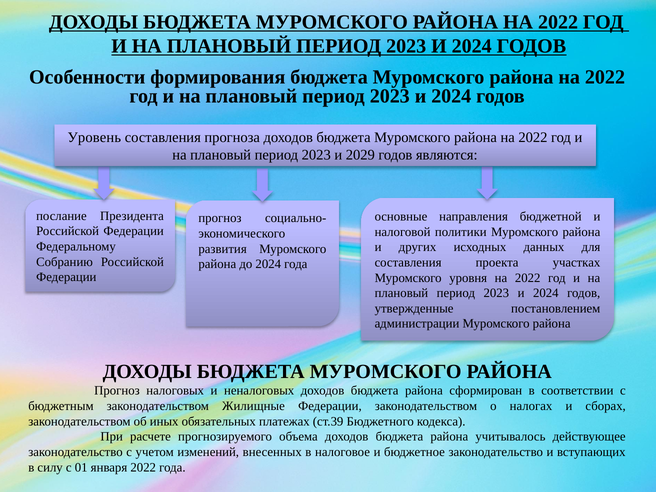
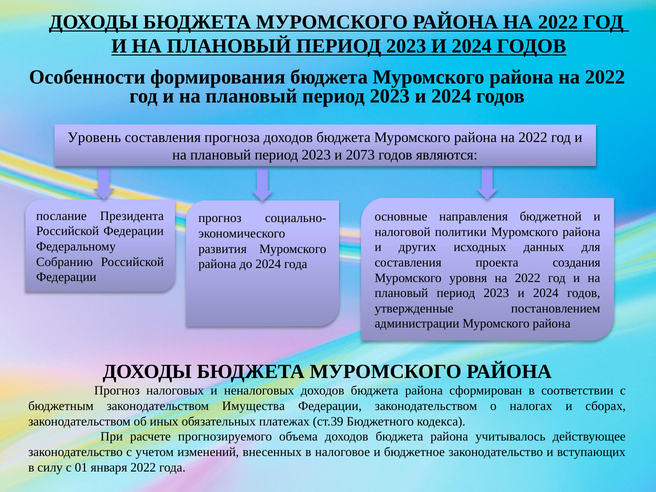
2029: 2029 -> 2073 (360, 155)
участках: участках -> создания (577, 262)
Жилищные: Жилищные -> Имущества (253, 406)
